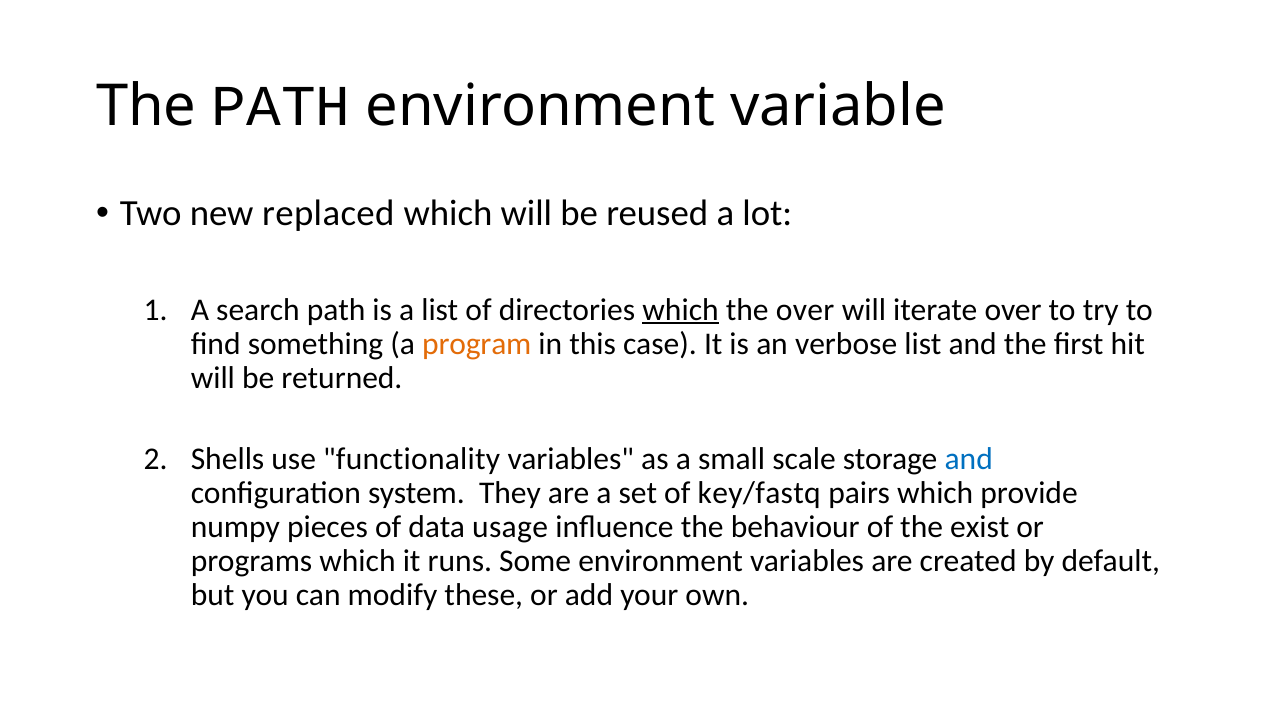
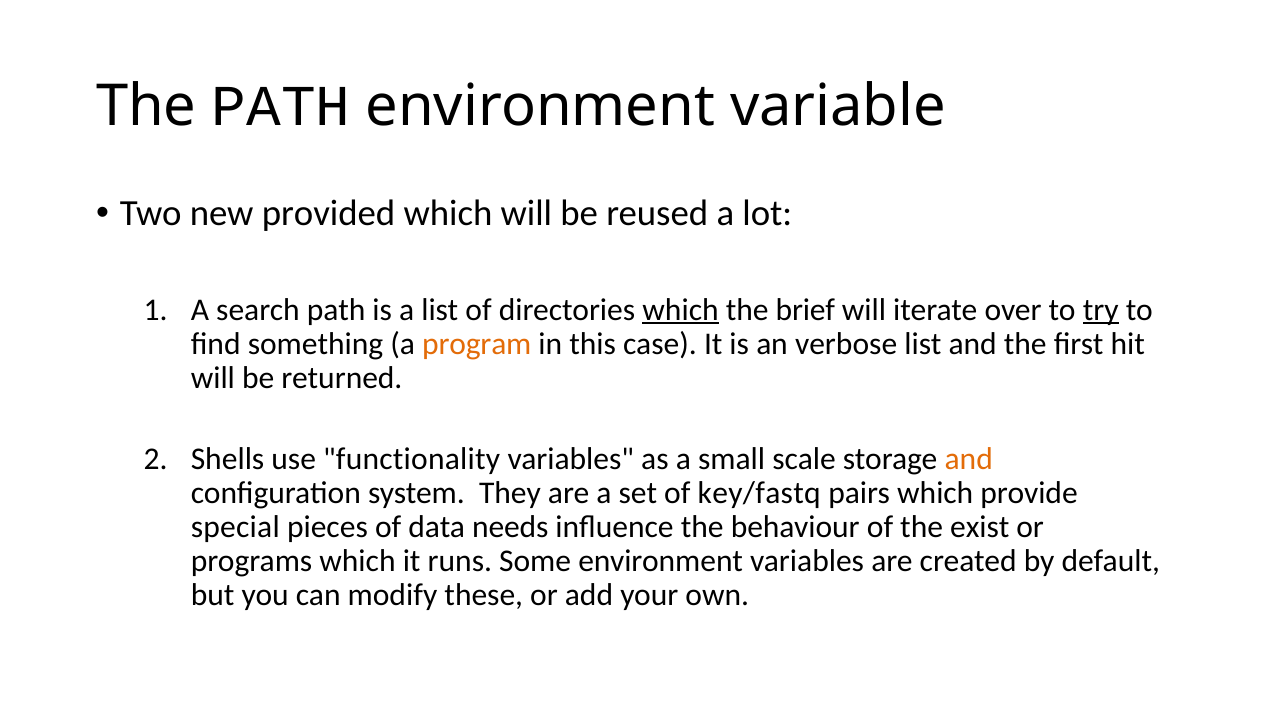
replaced: replaced -> provided (328, 213)
the over: over -> brief (805, 310)
try underline: none -> present (1101, 310)
and colour: blue -> orange (969, 459)
numpy: numpy -> special (235, 527)
usage: usage -> needs (510, 527)
